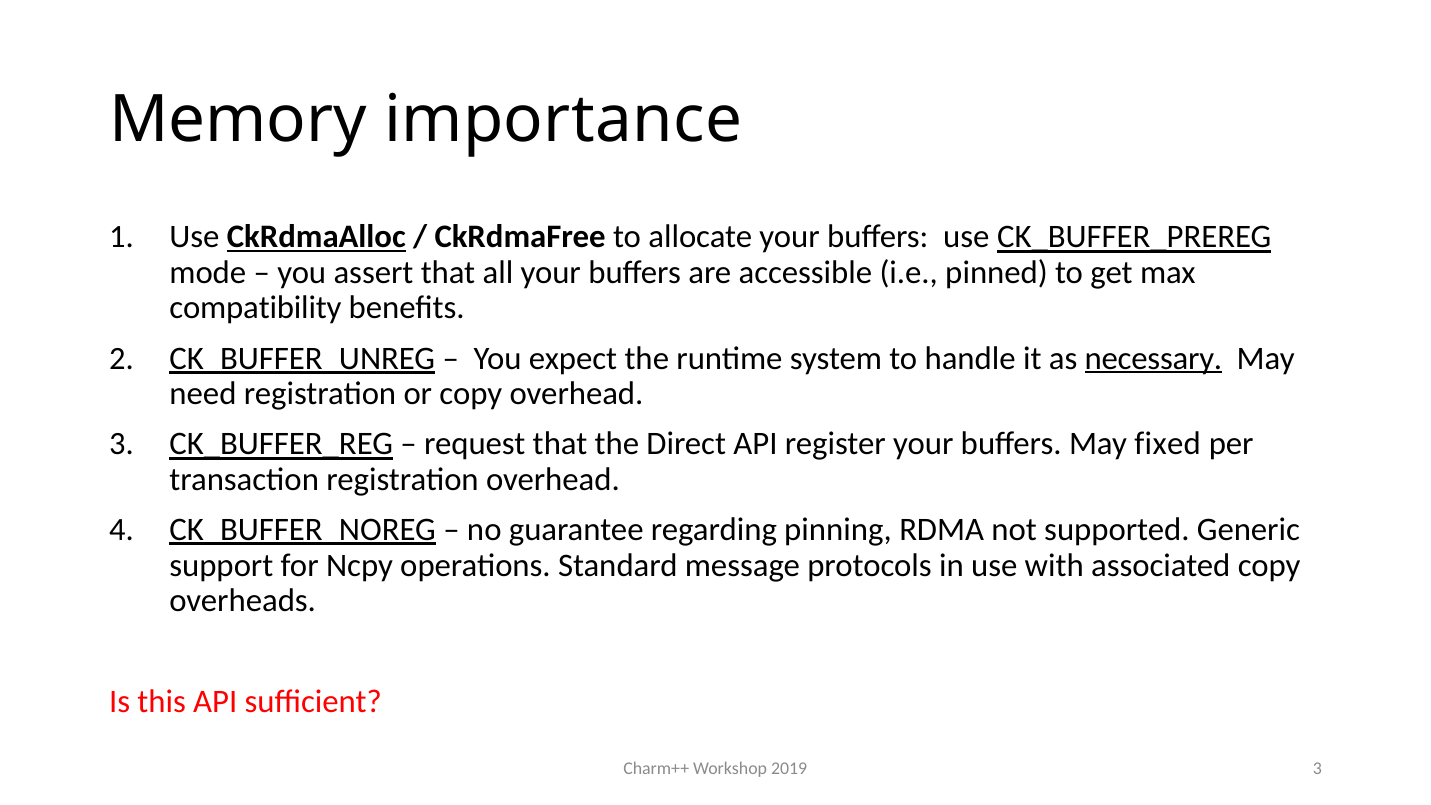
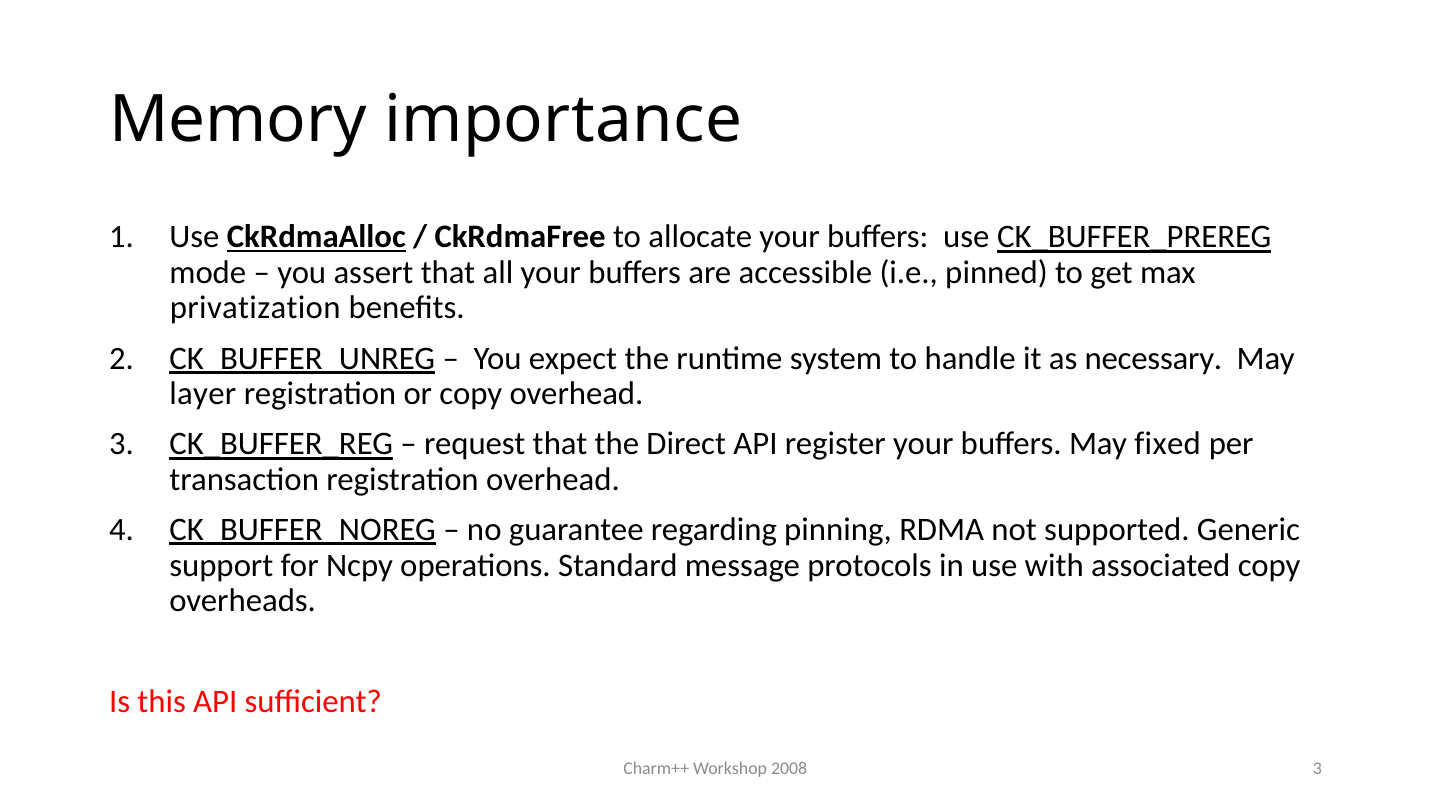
compatibility: compatibility -> privatization (255, 308)
necessary underline: present -> none (1153, 358)
need: need -> layer (203, 394)
2019: 2019 -> 2008 (789, 769)
